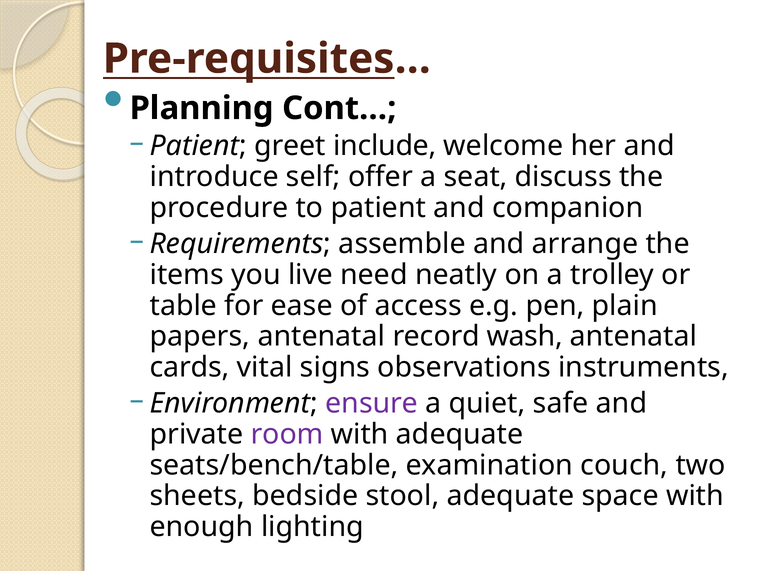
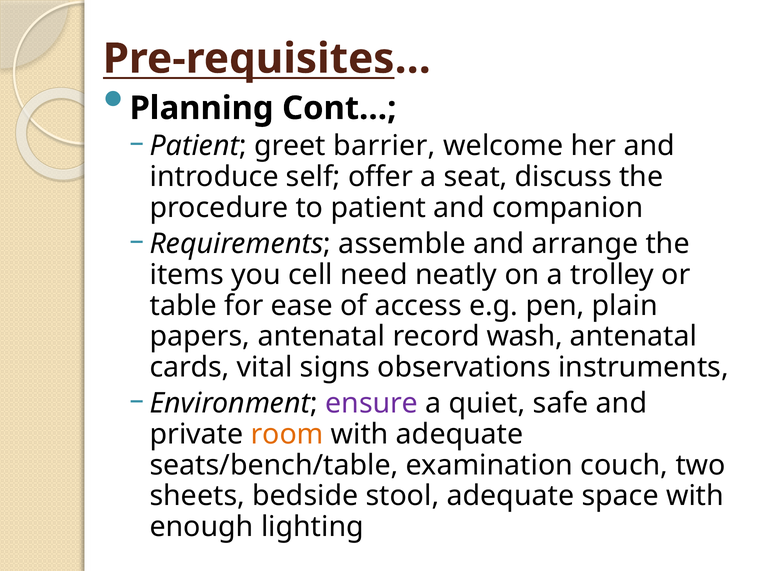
include: include -> barrier (384, 146)
live: live -> cell (311, 275)
room colour: purple -> orange (287, 435)
